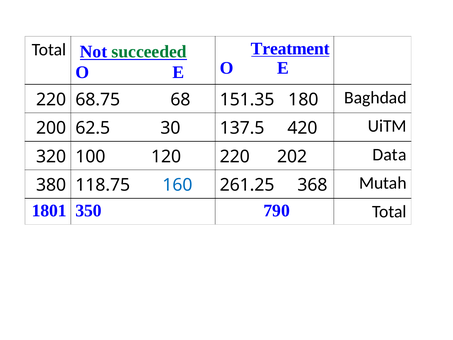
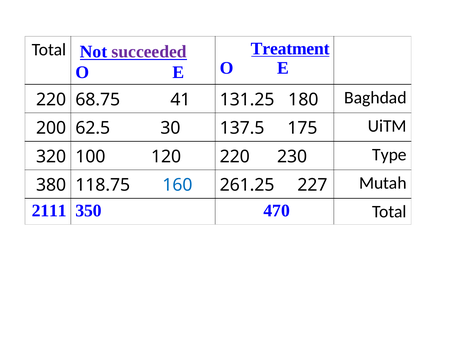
succeeded colour: green -> purple (149, 52)
68: 68 -> 41 (181, 100)
151.35: 151.35 -> 131.25 (247, 100)
420: 420 -> 175 (302, 128)
202: 202 -> 230 (292, 157)
Data: Data -> Type (390, 155)
368: 368 -> 227 (313, 185)
1801: 1801 -> 2111 (49, 210)
790: 790 -> 470 (277, 210)
